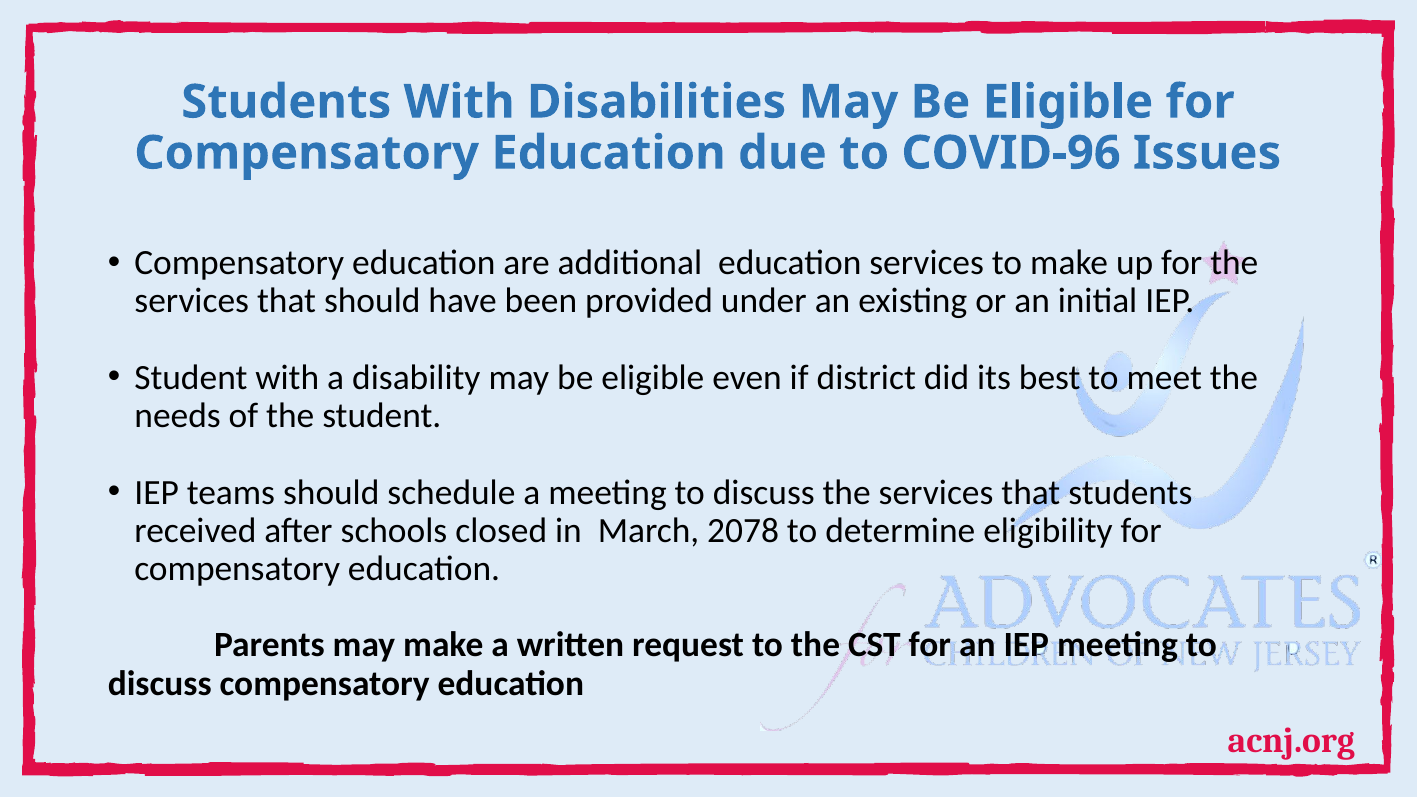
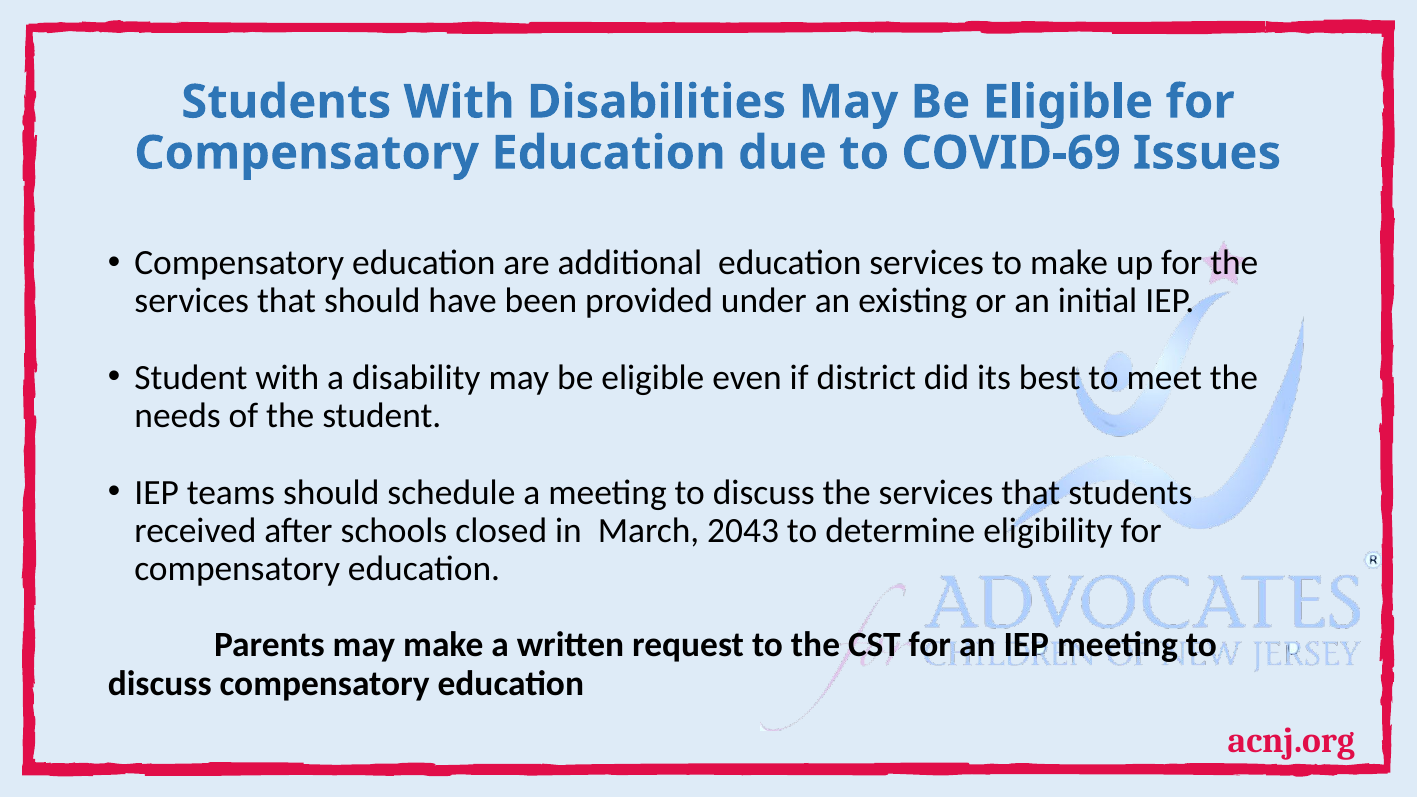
COVID-96: COVID-96 -> COVID-69 (1011, 153)
2078: 2078 -> 2043 (743, 531)
